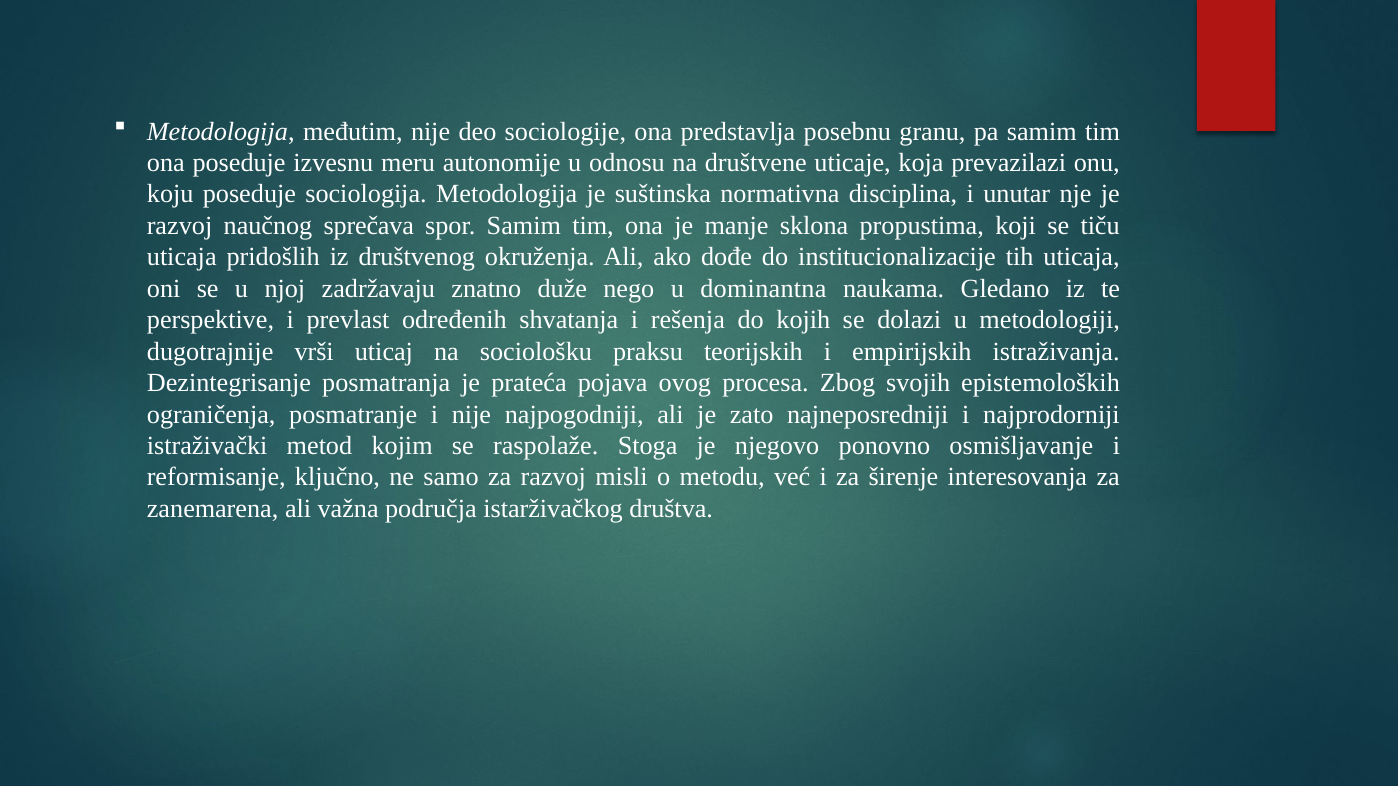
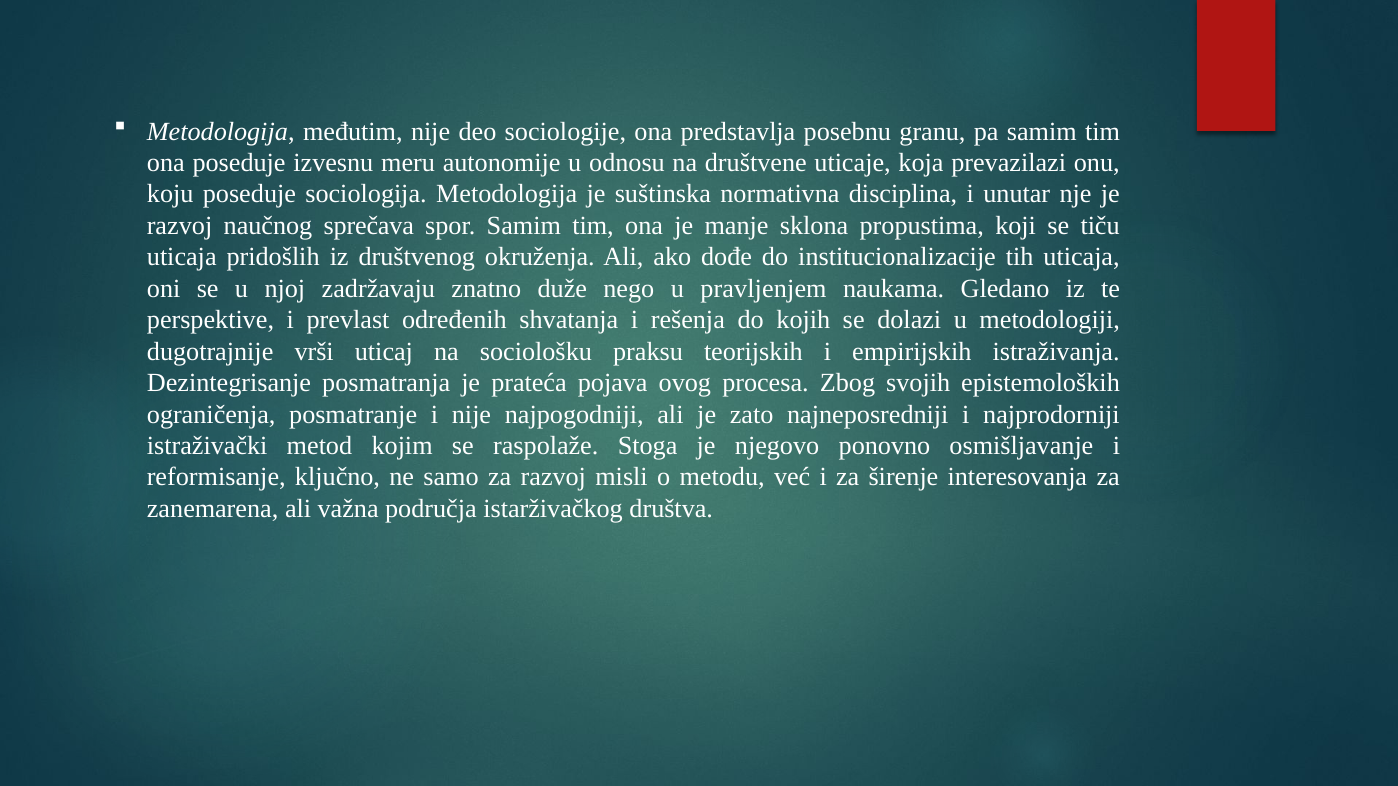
dominantna: dominantna -> pravljenjem (763, 289)
